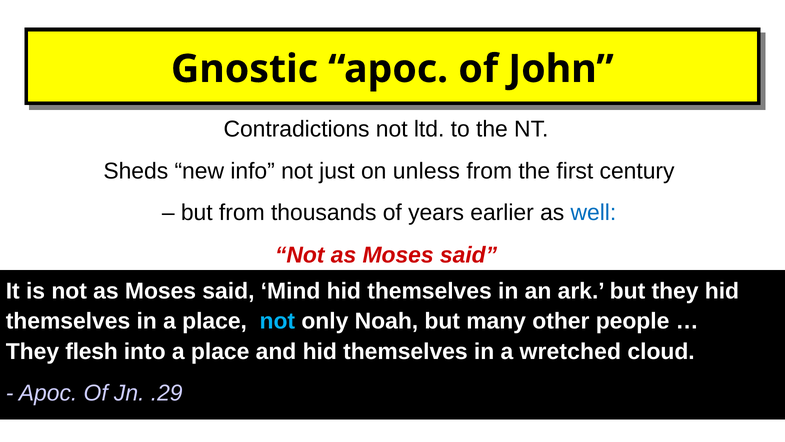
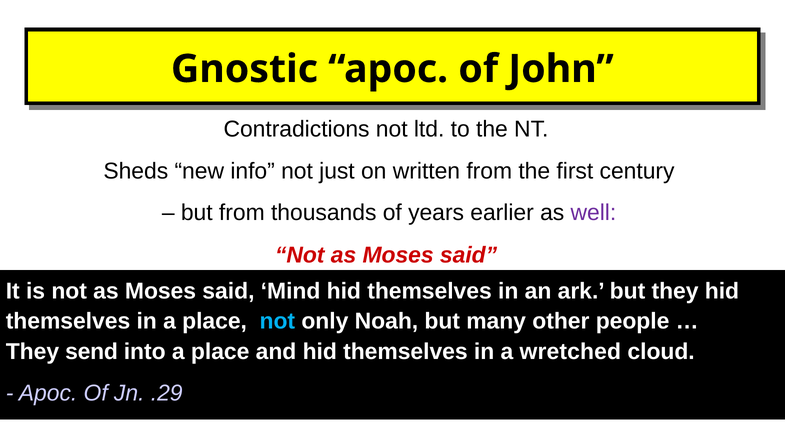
unless: unless -> written (426, 171)
well colour: blue -> purple (593, 213)
flesh: flesh -> send (92, 351)
